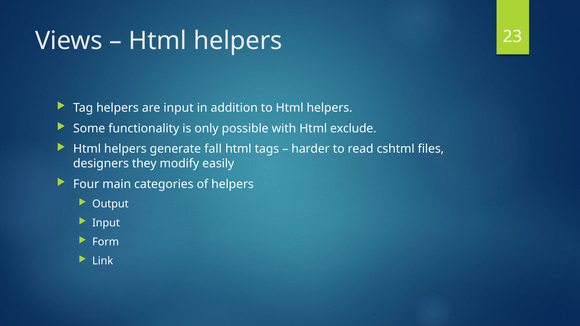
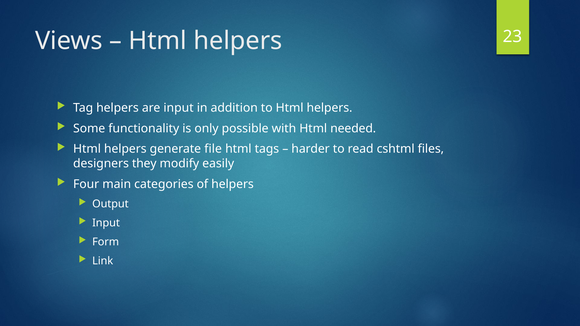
exclude: exclude -> needed (353, 129)
fall: fall -> file (213, 149)
